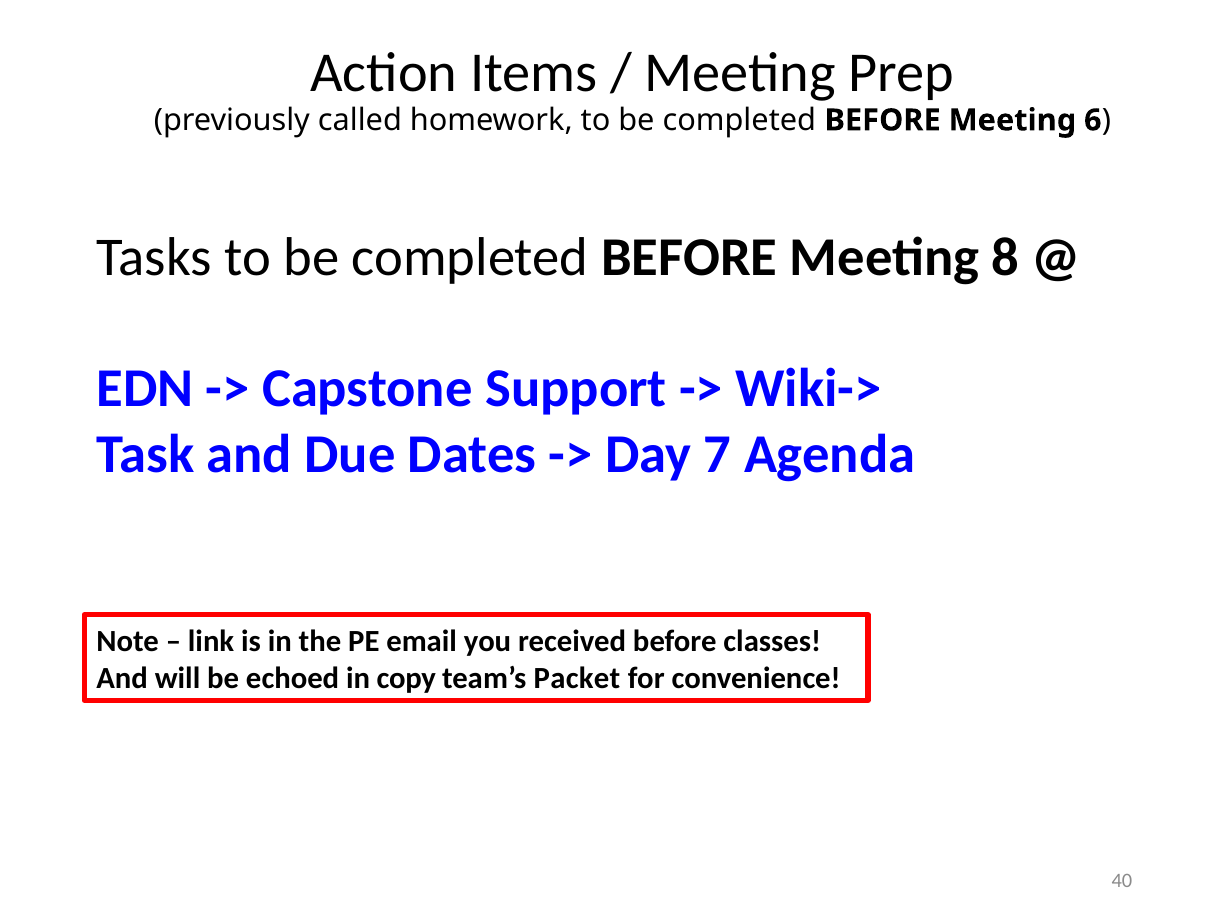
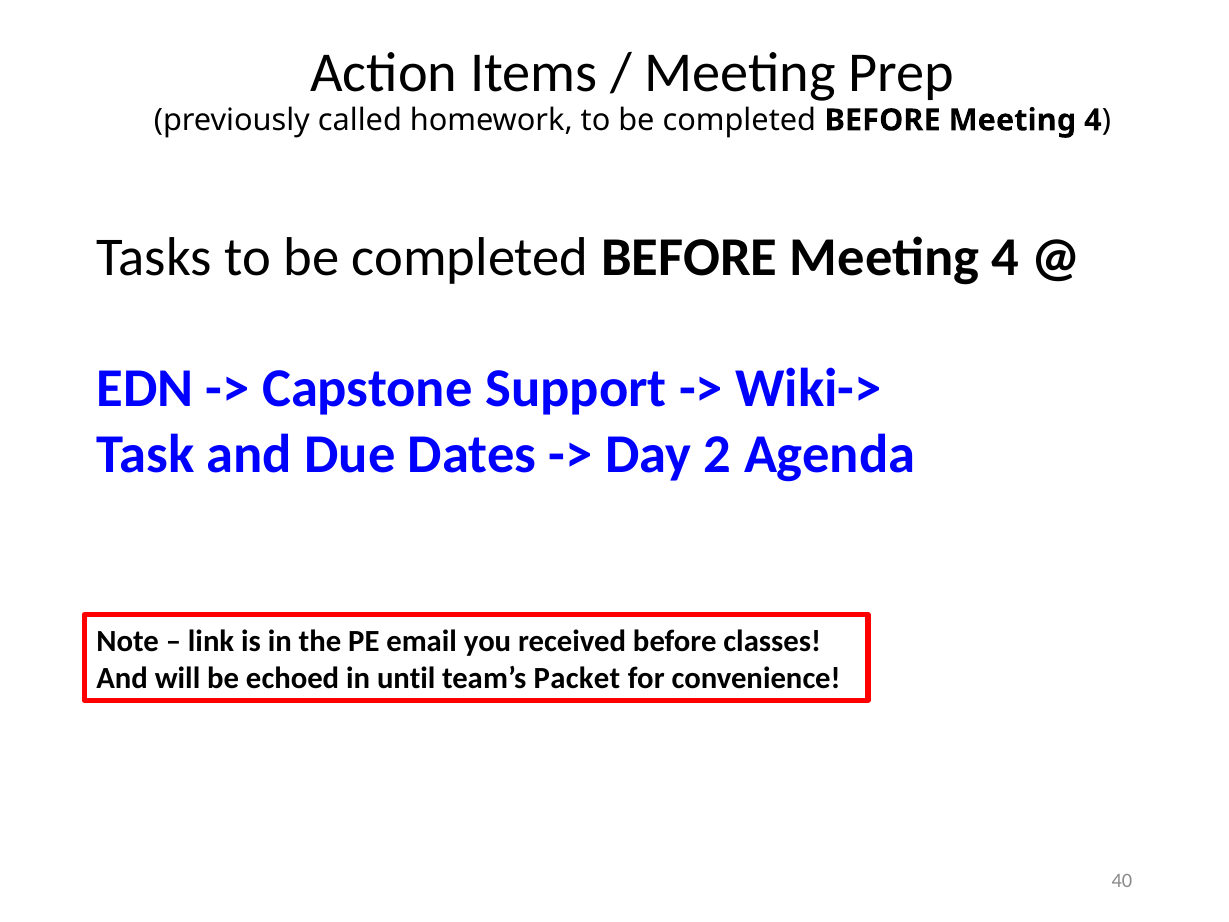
6: 6 -> 4 (1093, 120)
8: 8 -> 4 (1006, 258)
7: 7 -> 2 (718, 454)
copy: copy -> until (406, 678)
